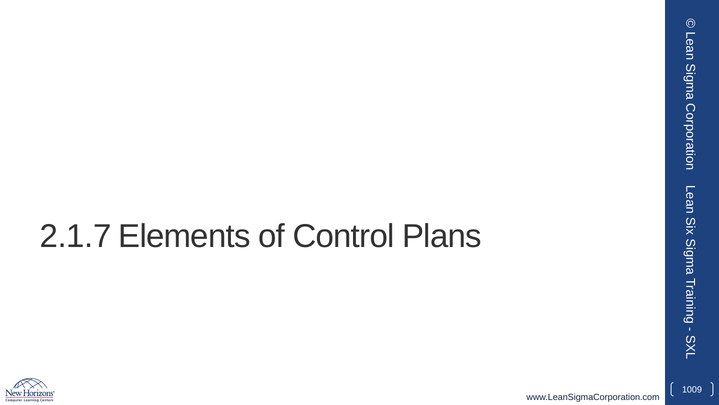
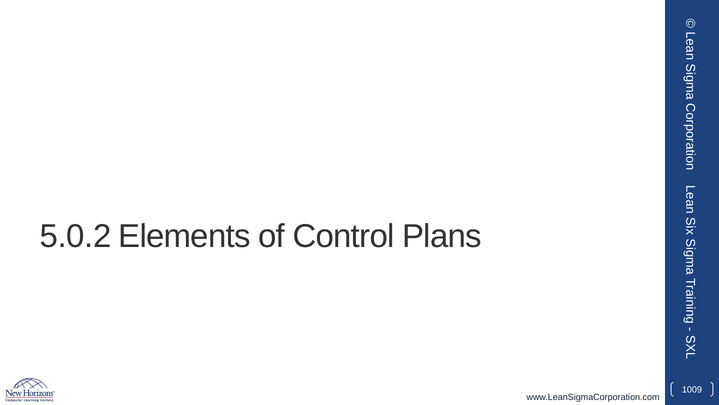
2.1.7: 2.1.7 -> 5.0.2 (76, 236)
